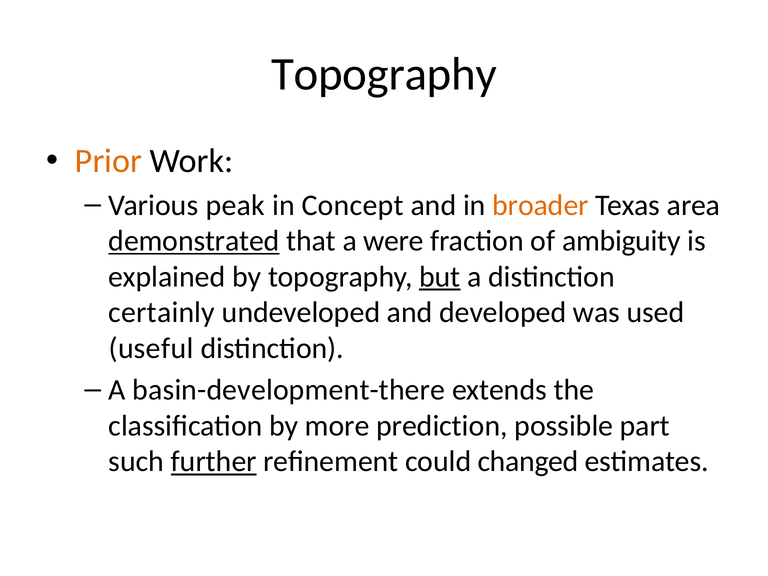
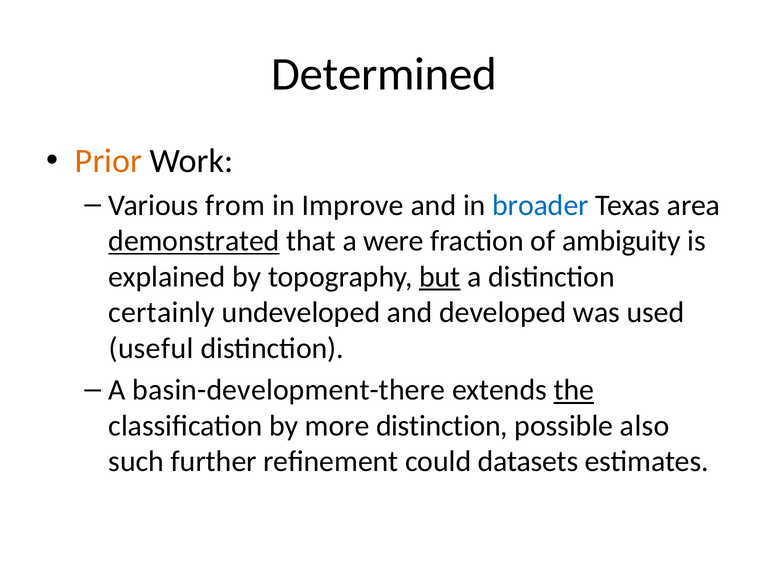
Topography: Topography -> Determined (384, 74)
peak: peak -> from (235, 205)
Concept: Concept -> Improve (353, 205)
broader colour: orange -> blue (540, 205)
the underline: none -> present (574, 390)
more prediction: prediction -> distinction (442, 426)
part: part -> also (645, 426)
further underline: present -> none (214, 462)
changed: changed -> datasets (528, 462)
